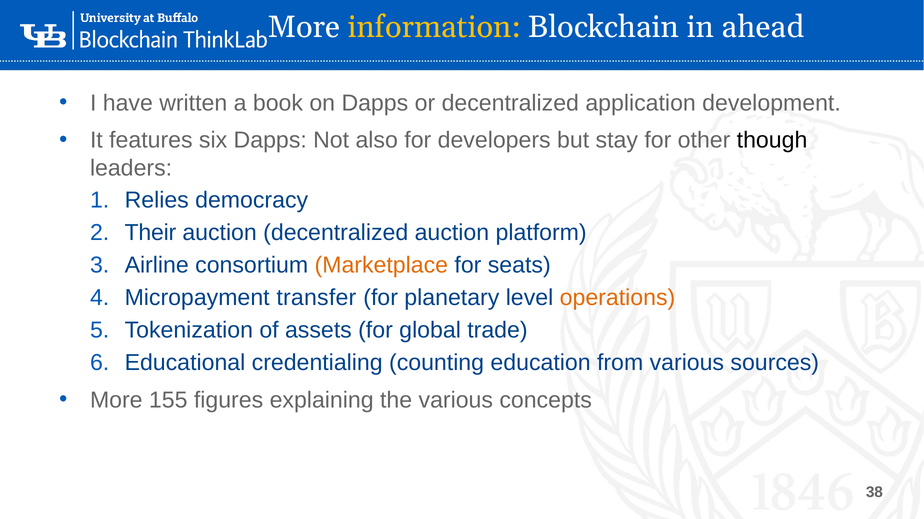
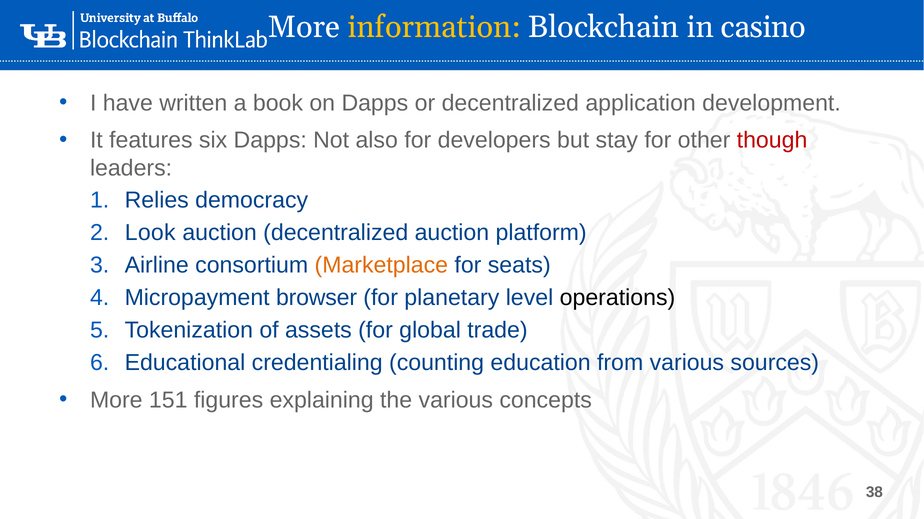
ahead: ahead -> casino (763, 27)
though colour: black -> red (772, 140)
Their: Their -> Look (150, 233)
transfer: transfer -> browser (317, 298)
operations colour: orange -> black (617, 298)
155: 155 -> 151 (168, 401)
